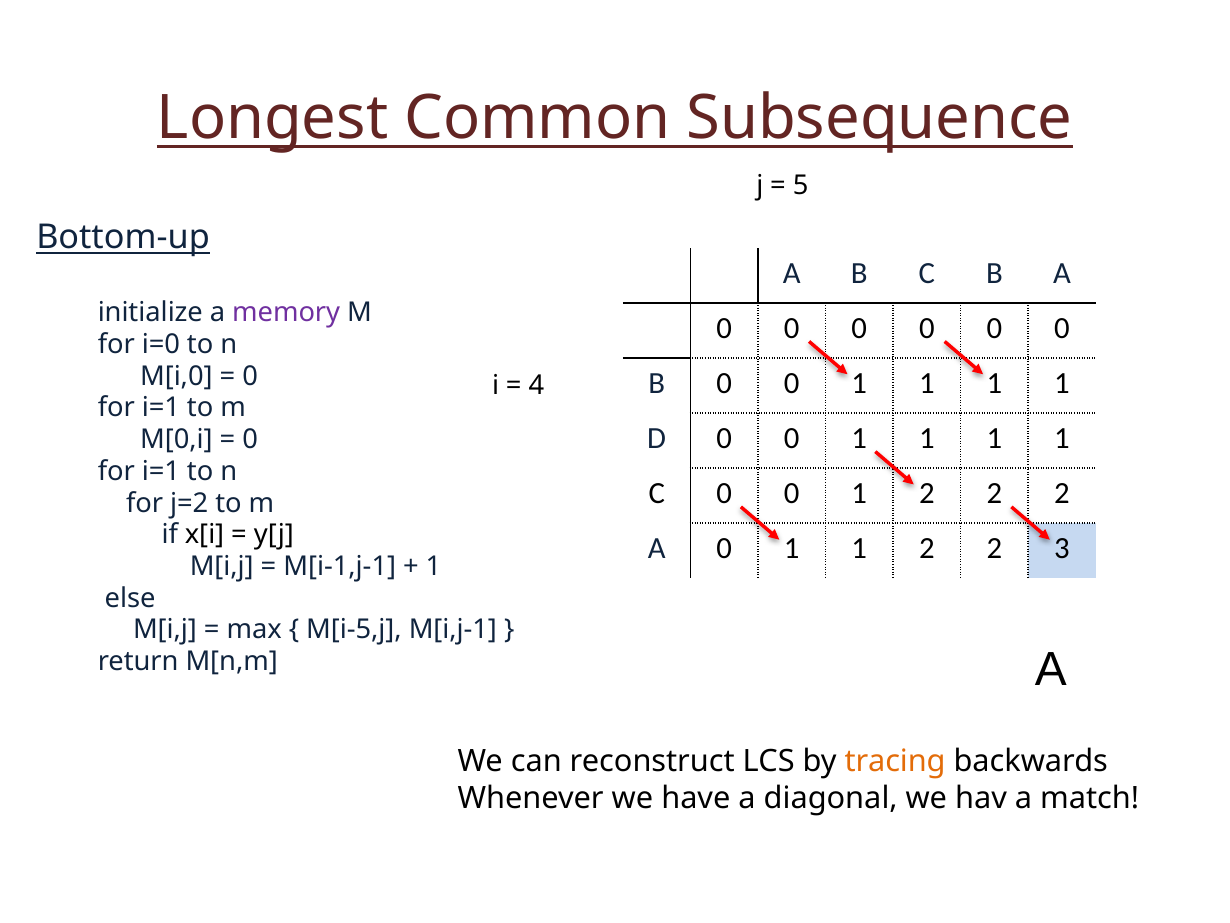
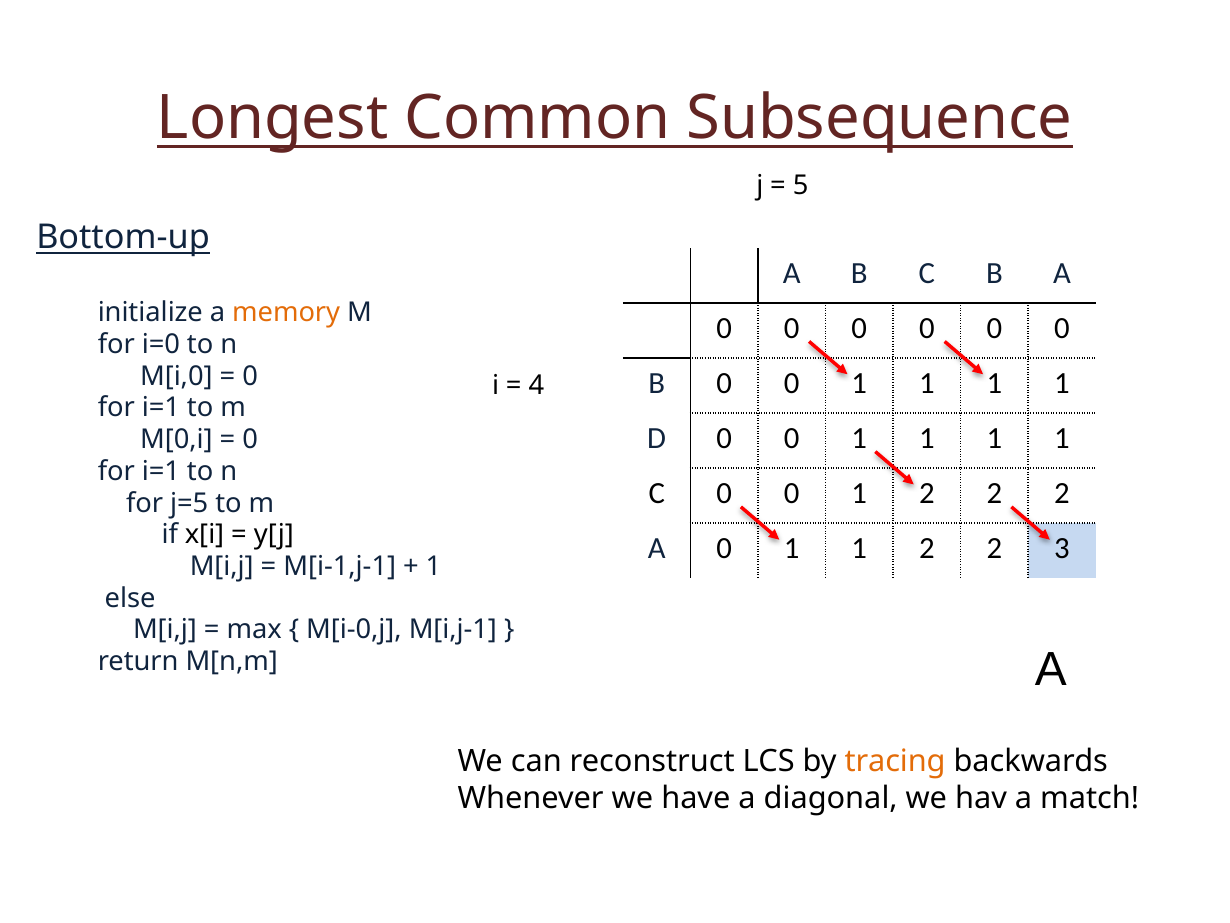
memory colour: purple -> orange (286, 312)
j=2: j=2 -> j=5 (189, 503)
M[i-5,j: M[i-5,j -> M[i-0,j (354, 630)
